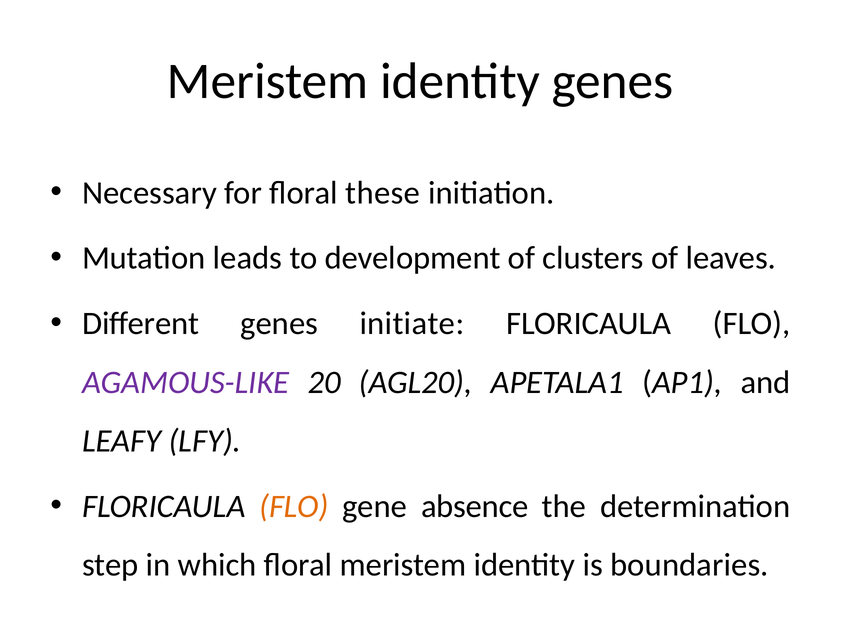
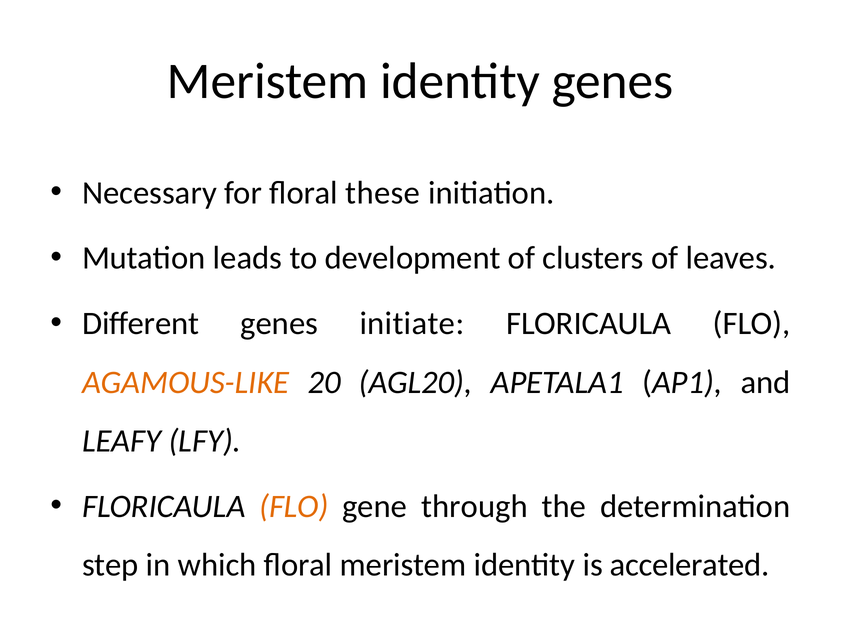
AGAMOUS-LIKE colour: purple -> orange (186, 382)
absence: absence -> through (475, 506)
boundaries: boundaries -> accelerated (690, 565)
